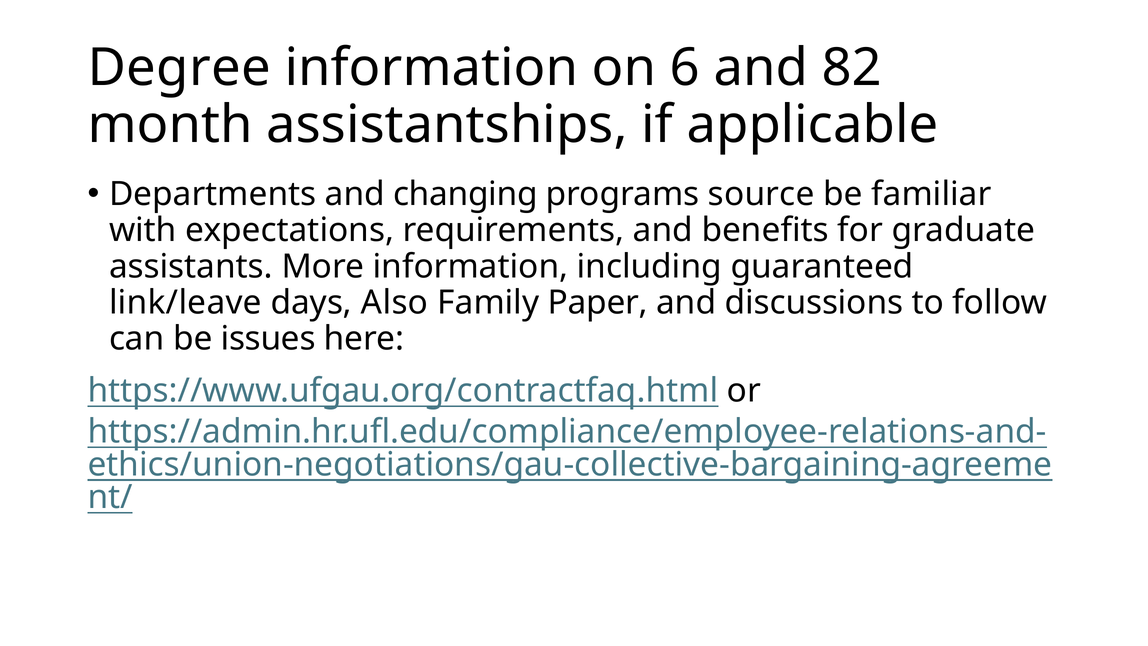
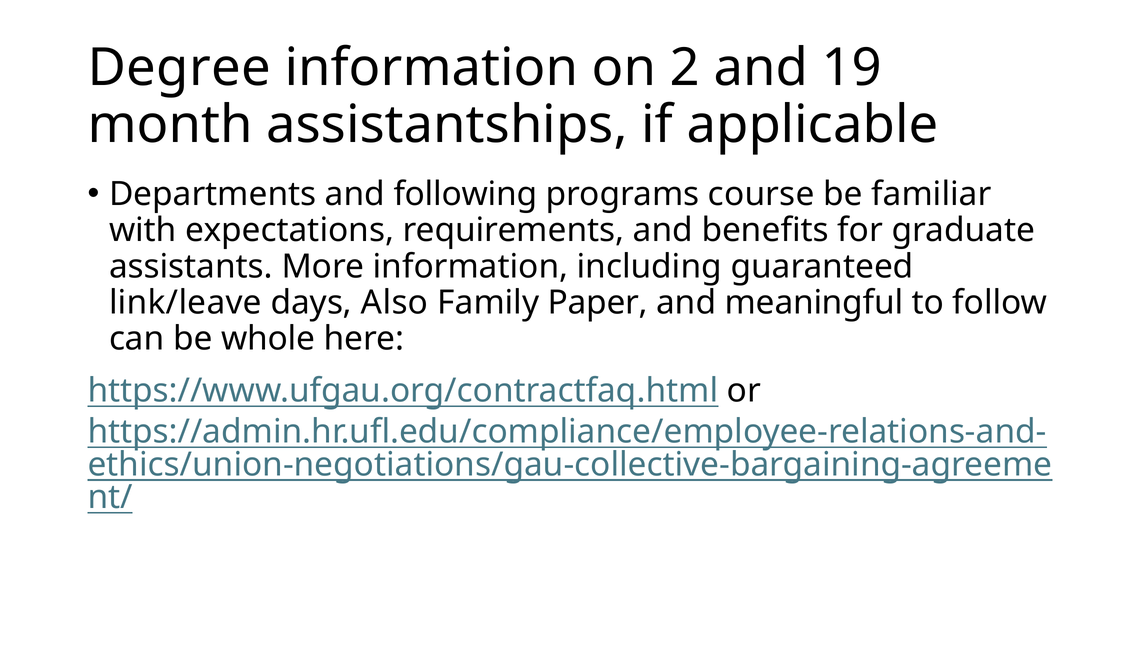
6: 6 -> 2 (685, 68)
82: 82 -> 19 (852, 68)
changing: changing -> following (465, 194)
source: source -> course (761, 194)
discussions: discussions -> meaningful (814, 303)
issues: issues -> whole (268, 339)
